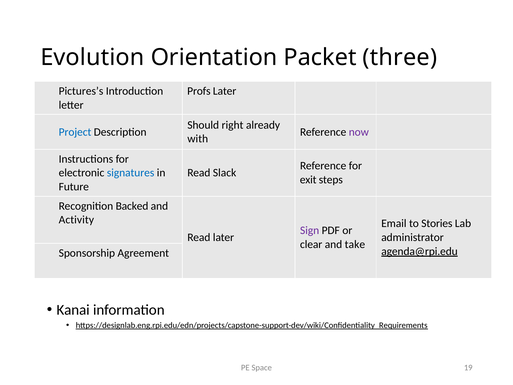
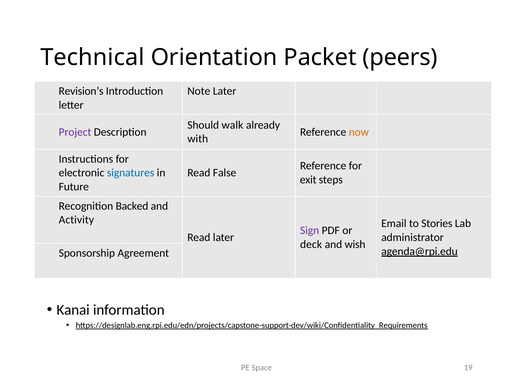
Evolution: Evolution -> Technical (92, 58)
three: three -> peers (400, 58)
Pictures’s: Pictures’s -> Revision’s (81, 91)
Profs: Profs -> Note (199, 91)
right: right -> walk (232, 125)
Project colour: blue -> purple (75, 132)
now colour: purple -> orange (359, 132)
Slack: Slack -> False (225, 173)
clear: clear -> deck (311, 244)
take: take -> wish (355, 244)
